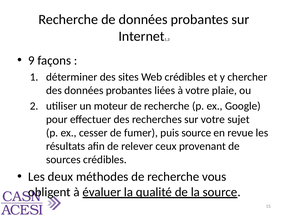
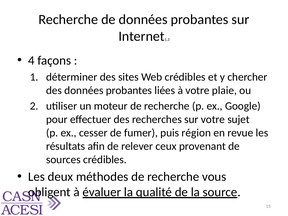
9: 9 -> 4 (31, 60)
puis source: source -> région (196, 133)
